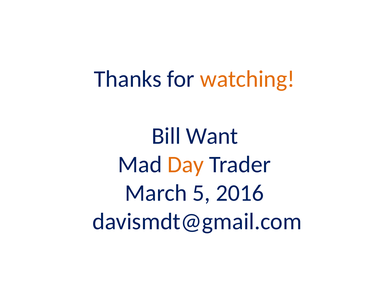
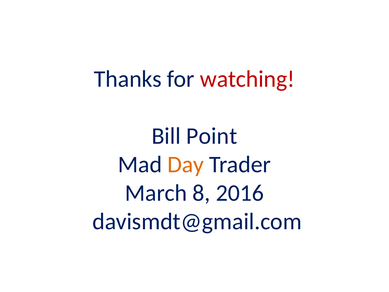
watching colour: orange -> red (247, 79)
Want: Want -> Point (212, 136)
5: 5 -> 8 (201, 193)
